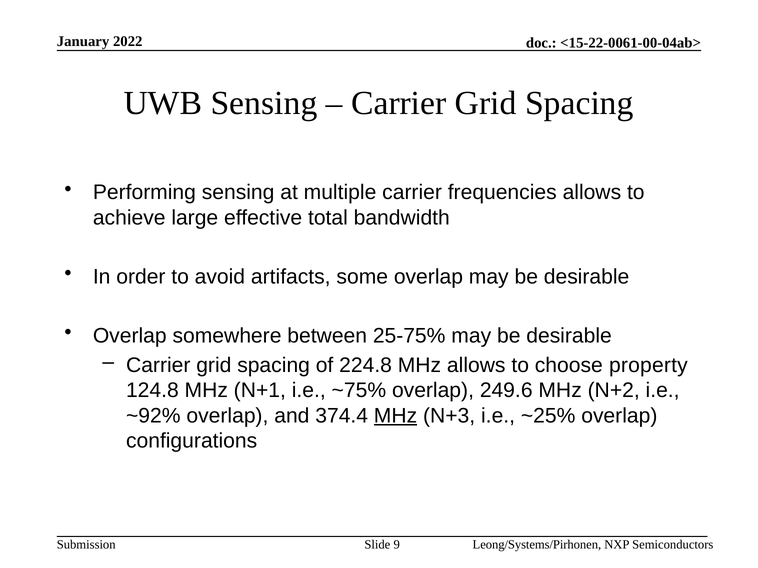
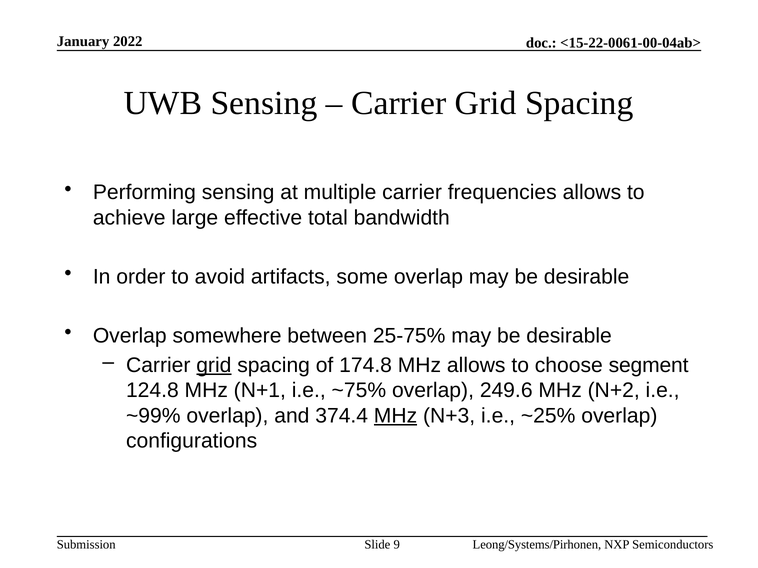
grid underline: none -> present (214, 365)
224.8: 224.8 -> 174.8 (366, 365)
property: property -> segment (649, 365)
~92%: ~92% -> ~99% (153, 416)
